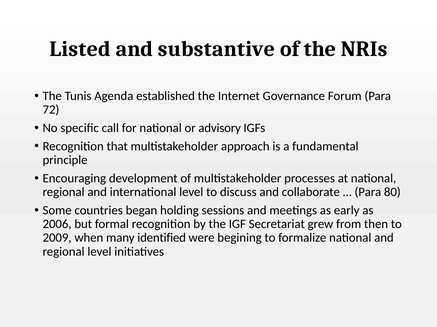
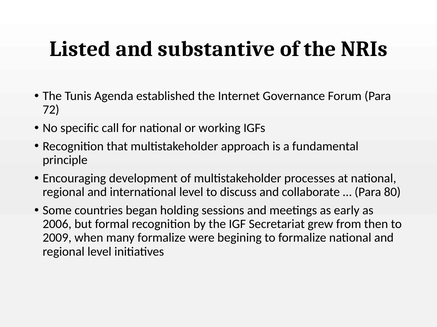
advisory: advisory -> working (220, 128)
many identified: identified -> formalize (162, 238)
